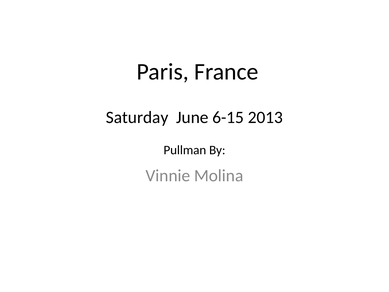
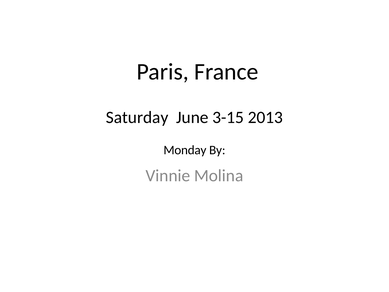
6-15: 6-15 -> 3-15 (228, 117)
Pullman: Pullman -> Monday (185, 150)
